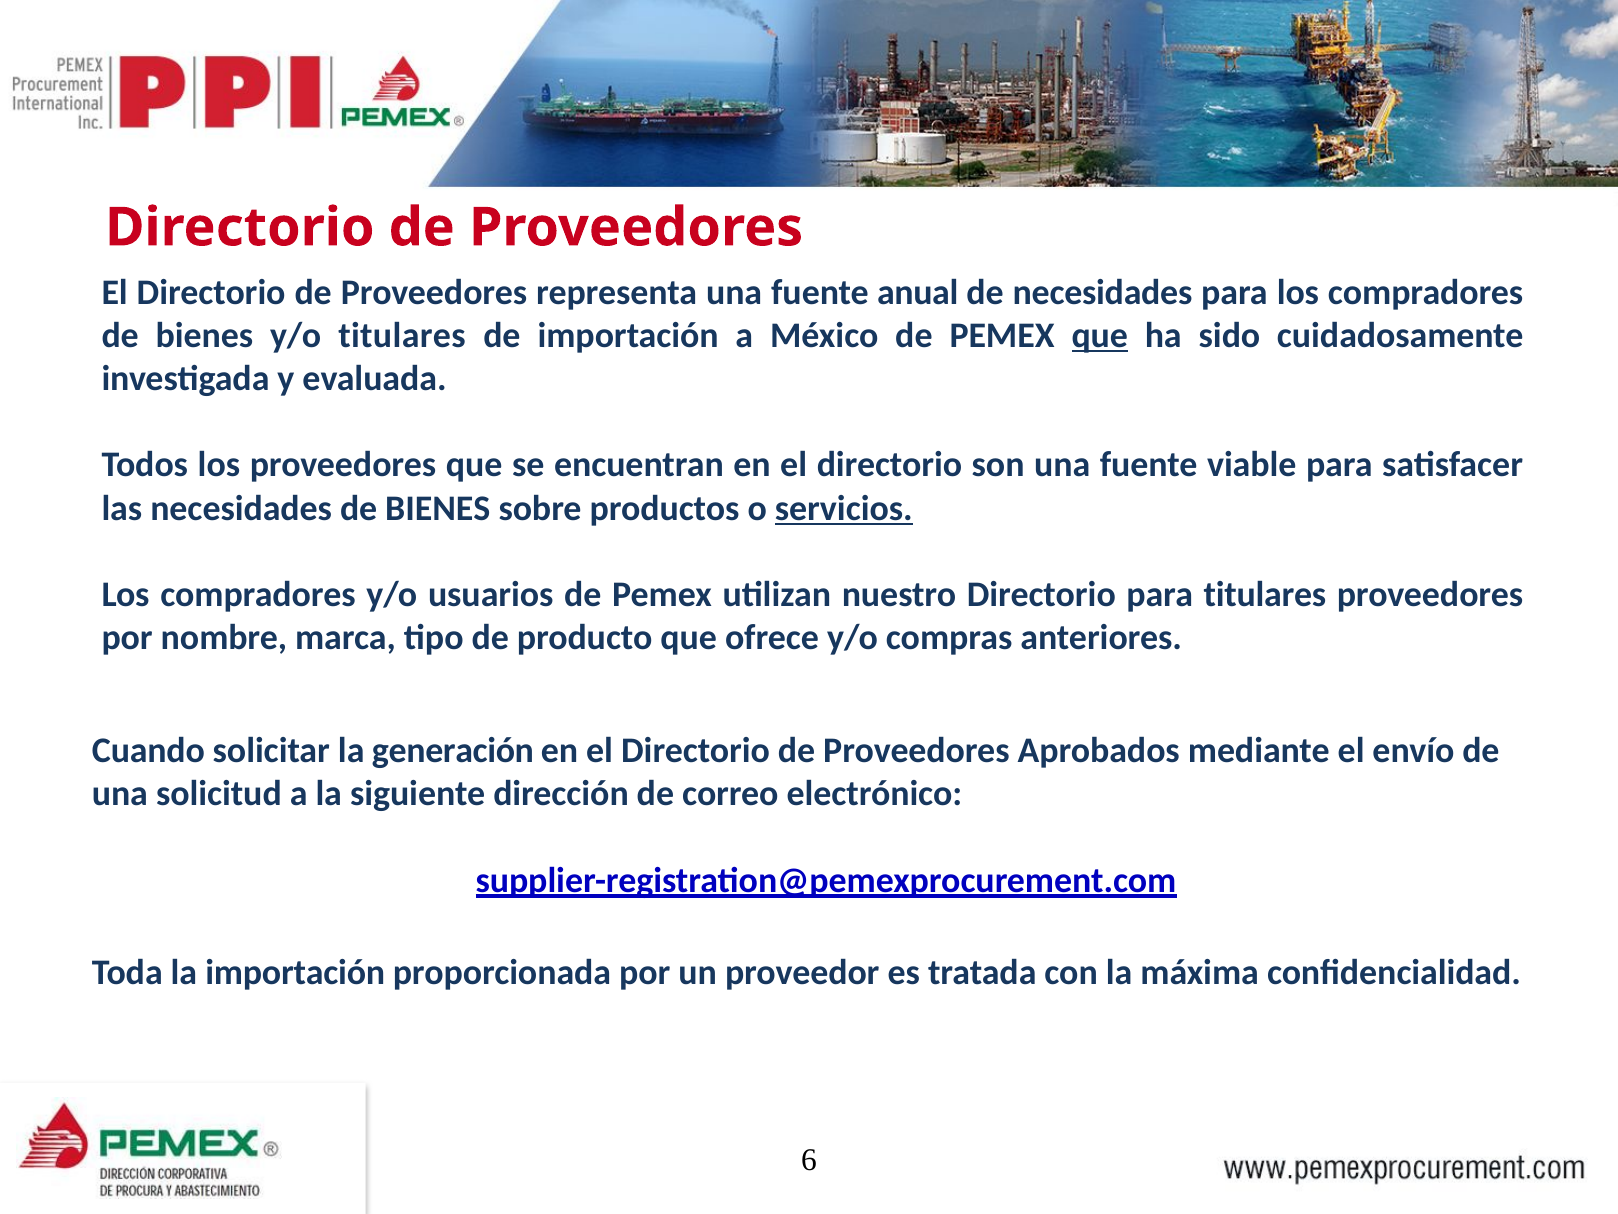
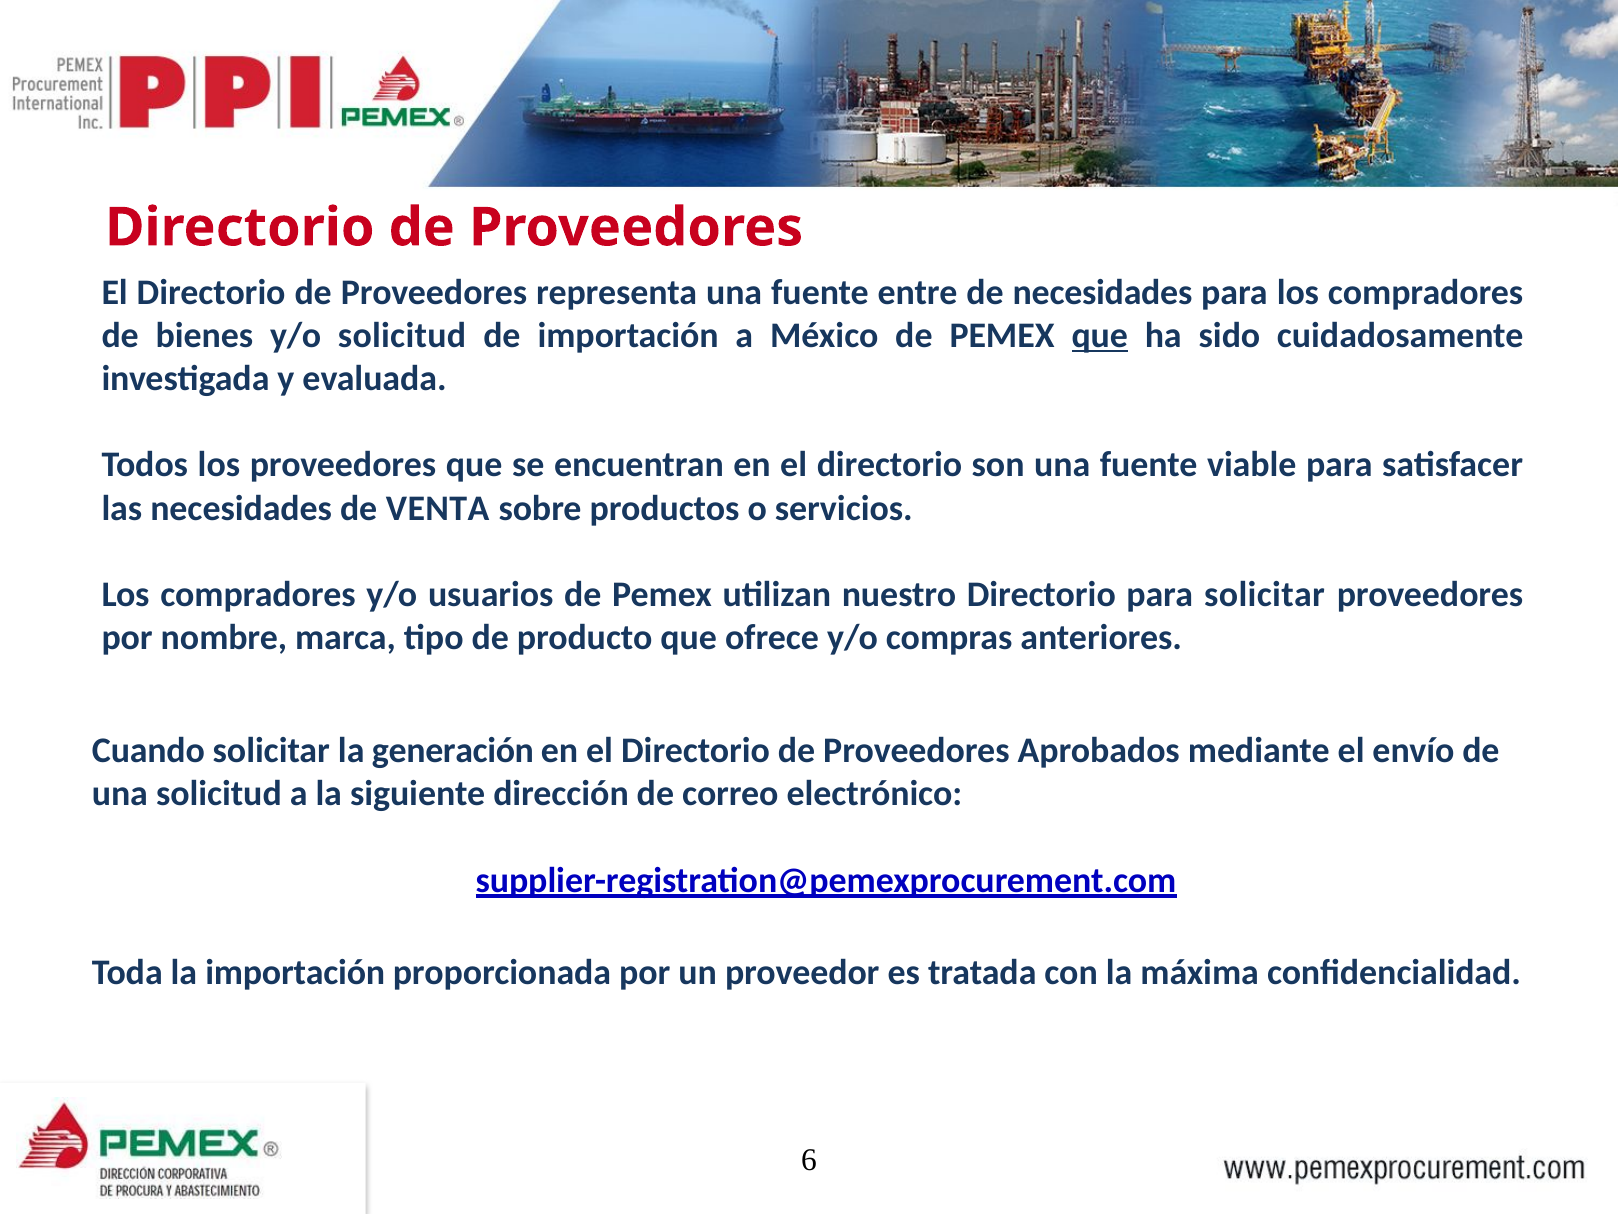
anual: anual -> entre (918, 292)
y/o titulares: titulares -> solicitud (402, 336)
necesidades de BIENES: BIENES -> VENTA (438, 508)
servicios underline: present -> none (844, 508)
para titulares: titulares -> solicitar (1265, 594)
